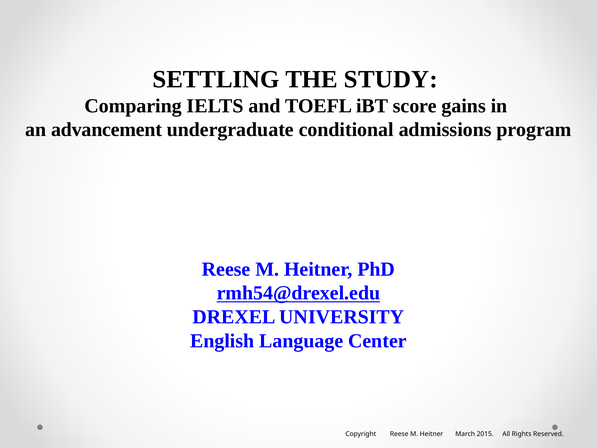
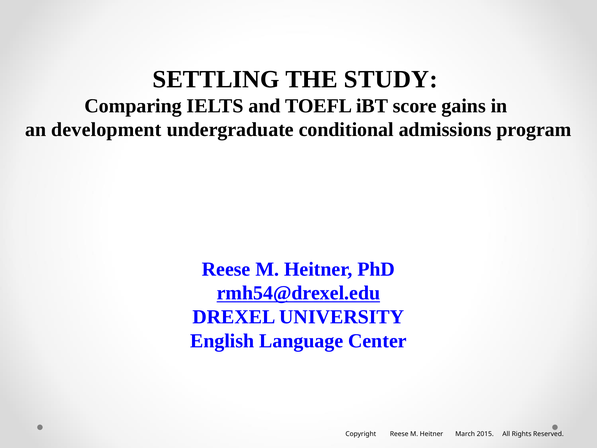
advancement: advancement -> development (106, 130)
